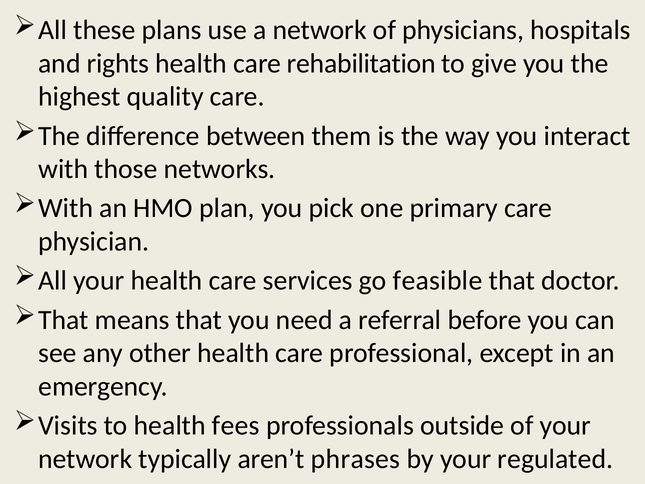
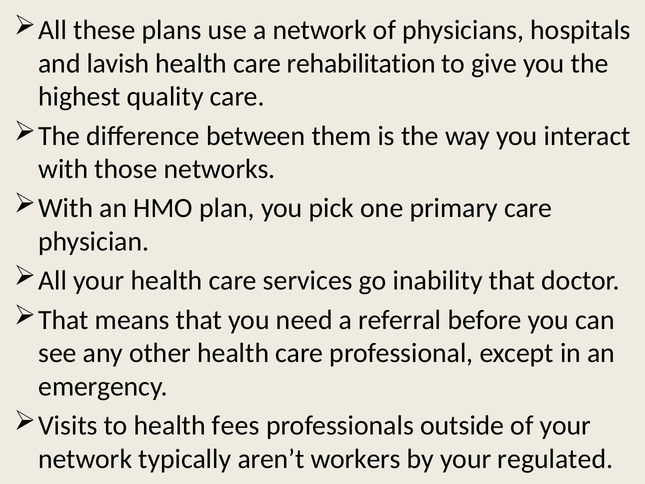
rights: rights -> lavish (118, 63)
feasible: feasible -> inability (438, 281)
phrases: phrases -> workers (356, 459)
